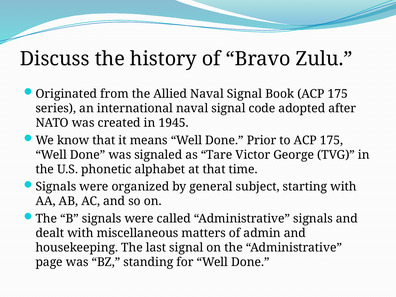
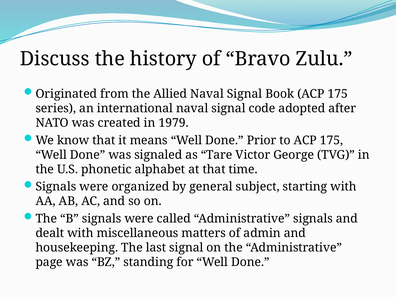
1945: 1945 -> 1979 (174, 123)
